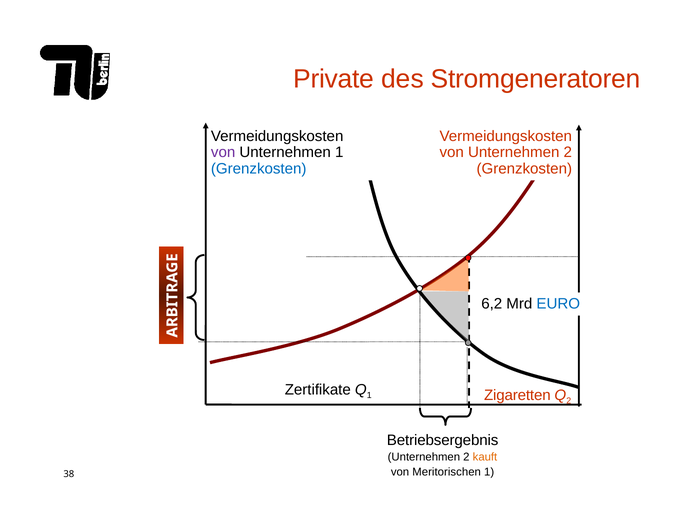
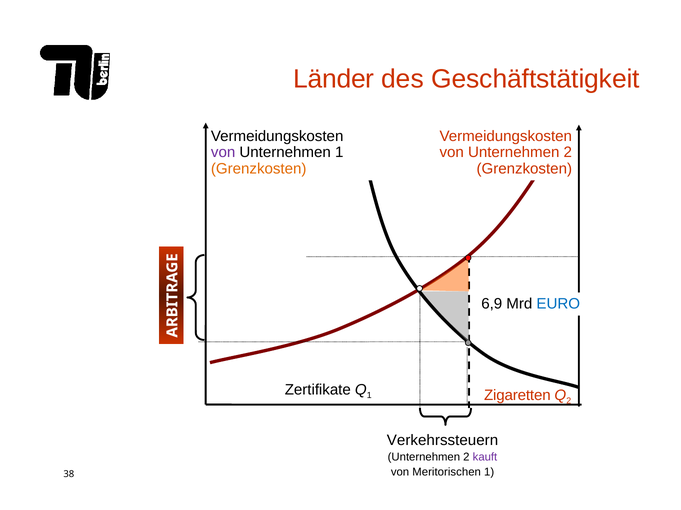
Private: Private -> Länder (334, 79)
Stromgeneratoren: Stromgeneratoren -> Geschäftstätigkeit (536, 79)
Grenzkosten colour: blue -> orange (259, 169)
6,2: 6,2 -> 6,9 (492, 304)
Betriebsergebnis: Betriebsergebnis -> Verkehrssteuern (443, 441)
kauft colour: orange -> purple (485, 458)
